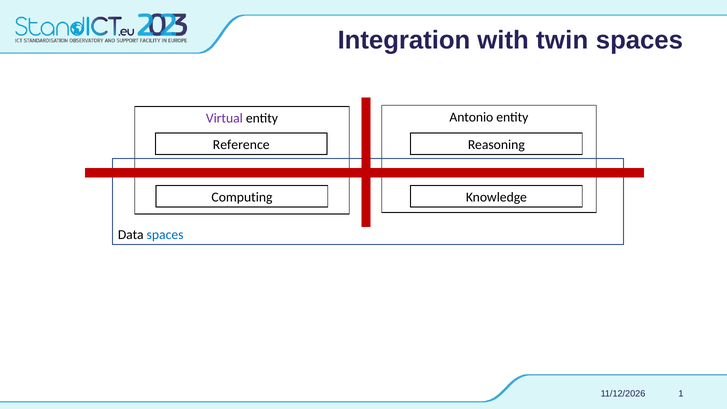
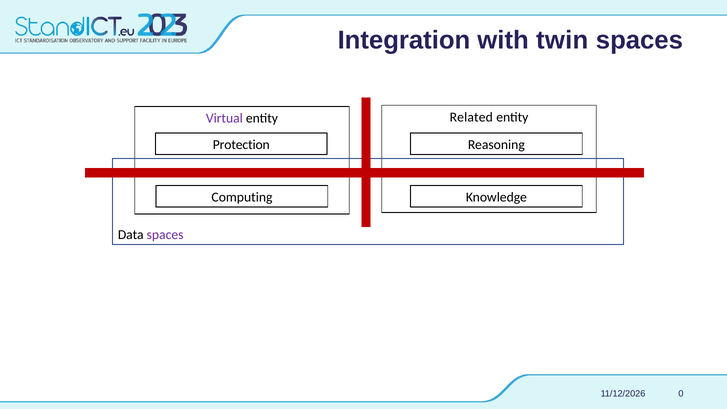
Antonio: Antonio -> Related (471, 117)
Reference: Reference -> Protection (241, 145)
spaces colour: blue -> purple (165, 234)
1: 1 -> 0 (681, 394)
